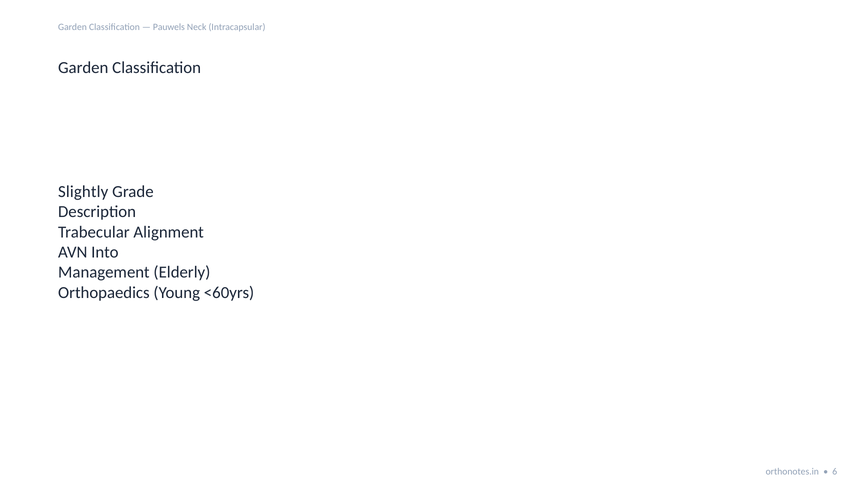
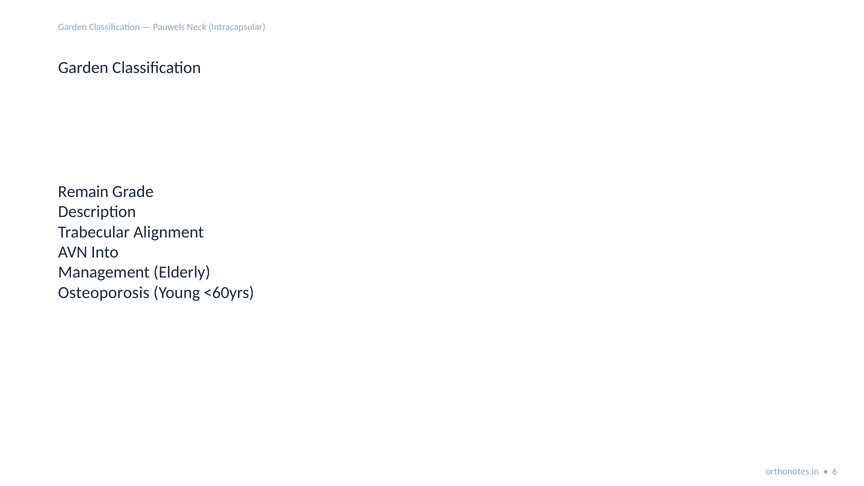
Slightly: Slightly -> Remain (83, 192)
Orthopaedics: Orthopaedics -> Osteoporosis (104, 293)
